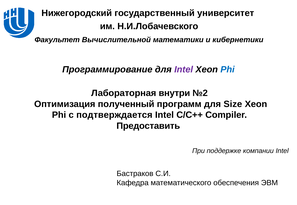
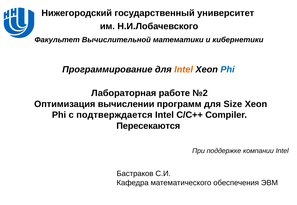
Intel colour: purple -> orange (184, 70)
внутри: внутри -> работе (174, 93)
полученный: полученный -> вычислении (126, 104)
Предоставить: Предоставить -> Пересекаются (148, 126)
